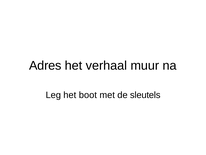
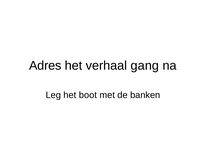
muur: muur -> gang (145, 65)
sleutels: sleutels -> banken (145, 95)
